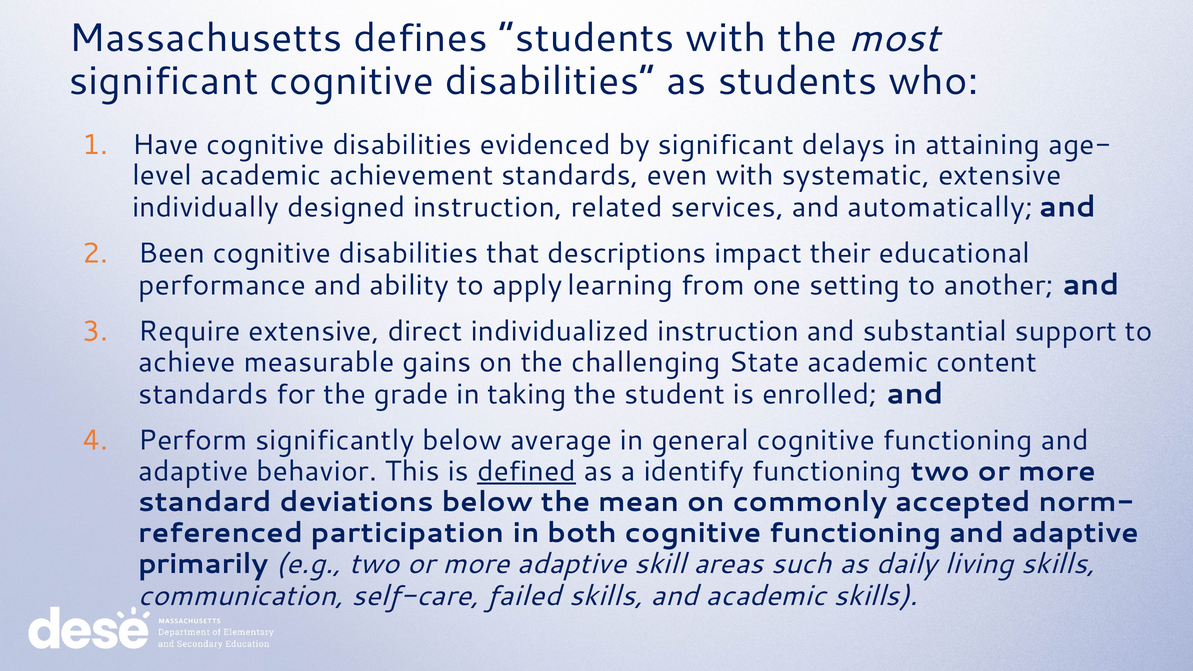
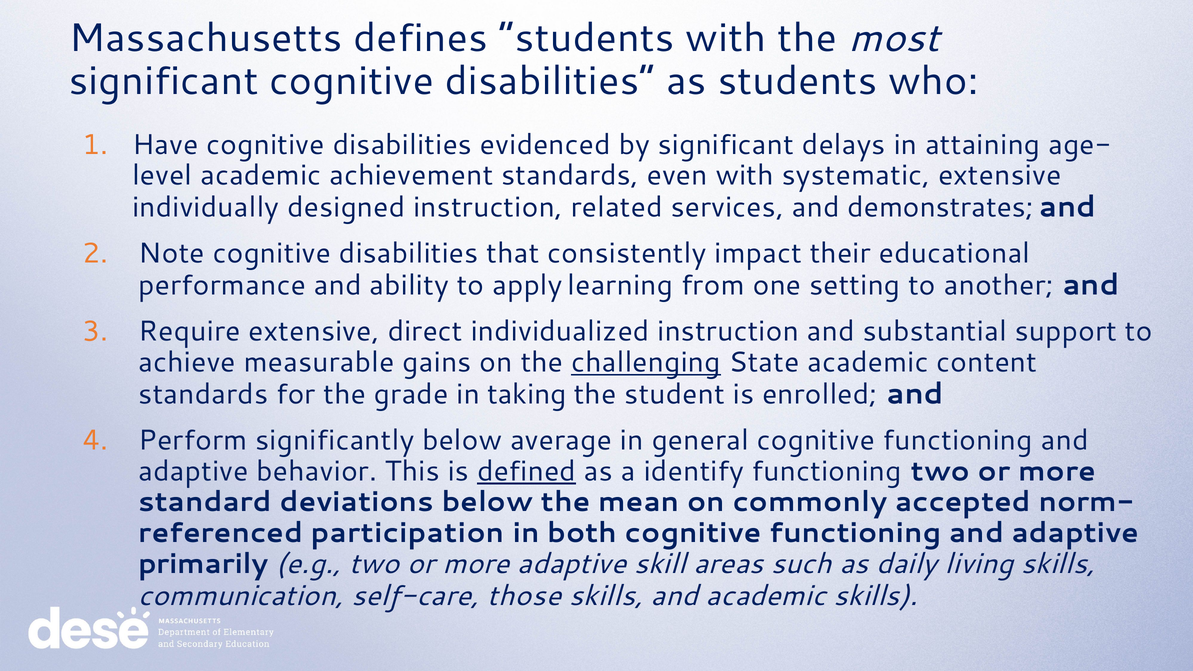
automatically: automatically -> demonstrates (941, 207)
Been: Been -> Note (172, 254)
descriptions: descriptions -> consistently (627, 254)
challenging underline: none -> present (646, 362)
failed: failed -> those (524, 596)
